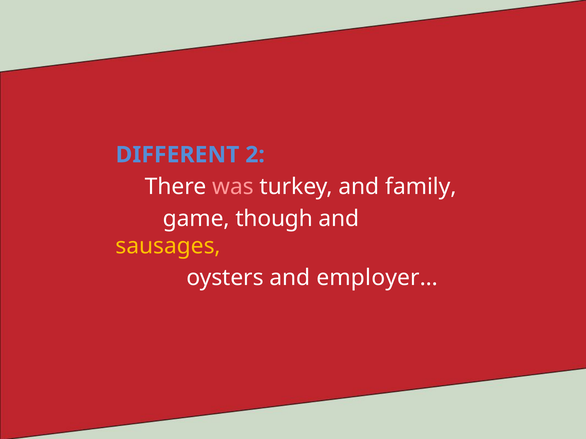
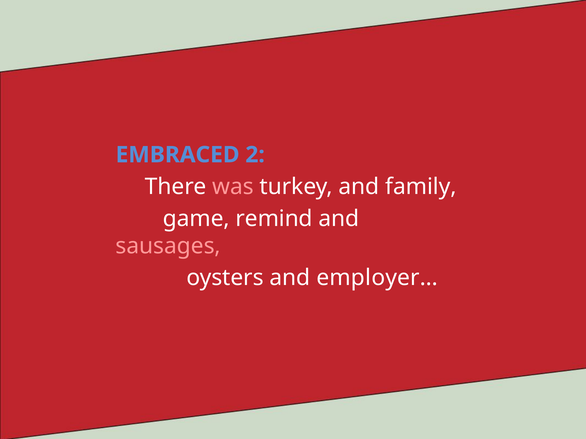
DIFFERENT: DIFFERENT -> EMBRACED (178, 155)
though: though -> remind (274, 219)
sausages colour: yellow -> pink (168, 246)
